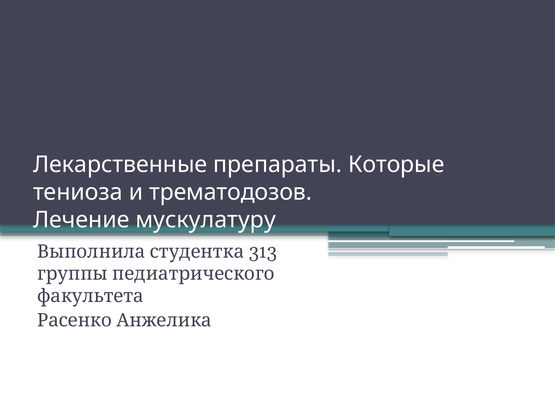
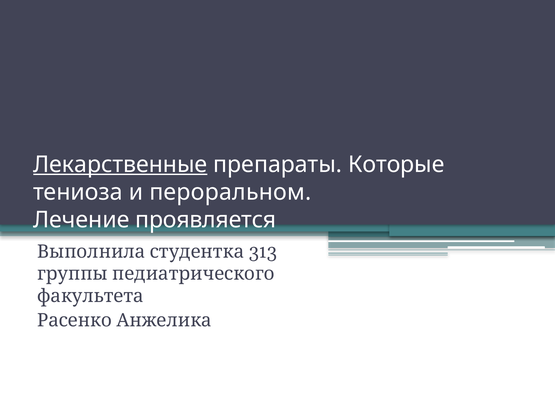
Лекарственные underline: none -> present (120, 164)
трематодозов: трематодозов -> пероральном (230, 192)
мускулатуру: мускулатуру -> проявляется (206, 220)
